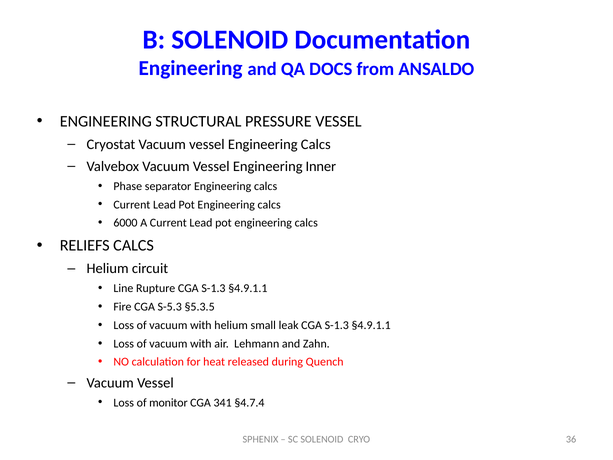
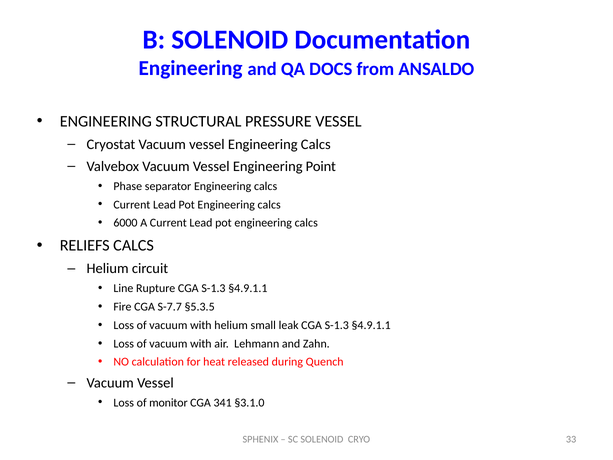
Inner: Inner -> Point (321, 166)
S-5.3: S-5.3 -> S-7.7 (170, 307)
§4.7.4: §4.7.4 -> §3.1.0 (249, 402)
36: 36 -> 33 (571, 439)
